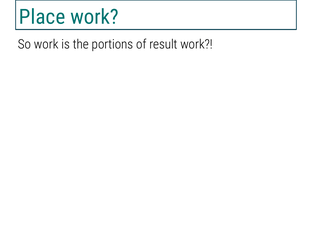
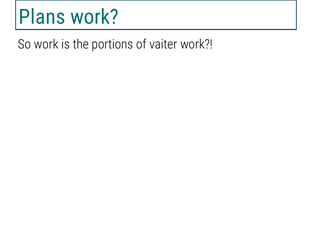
Place: Place -> Plans (42, 17)
result: result -> vaiter (163, 44)
